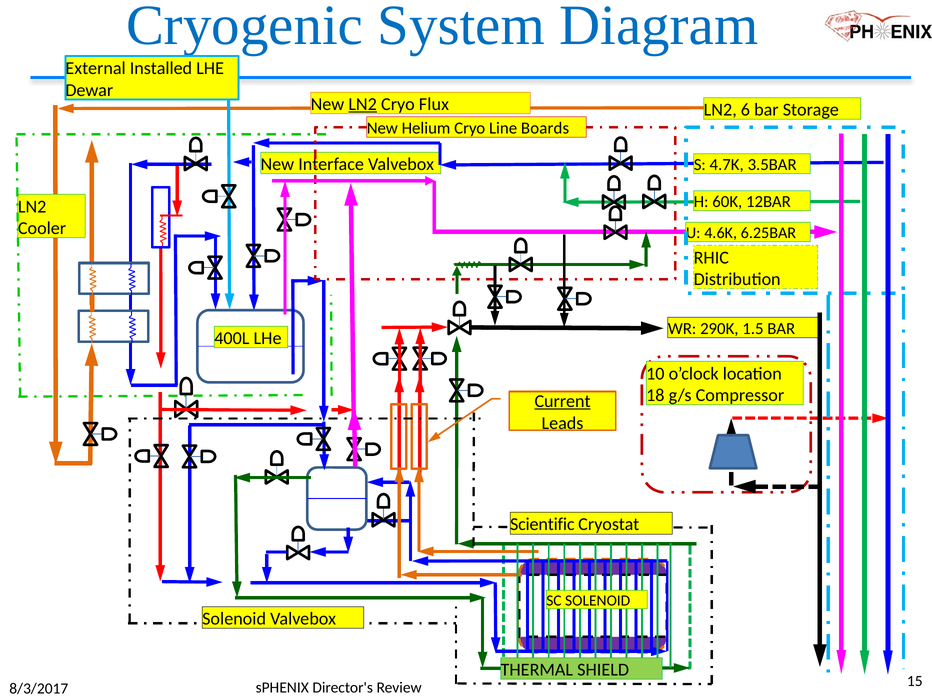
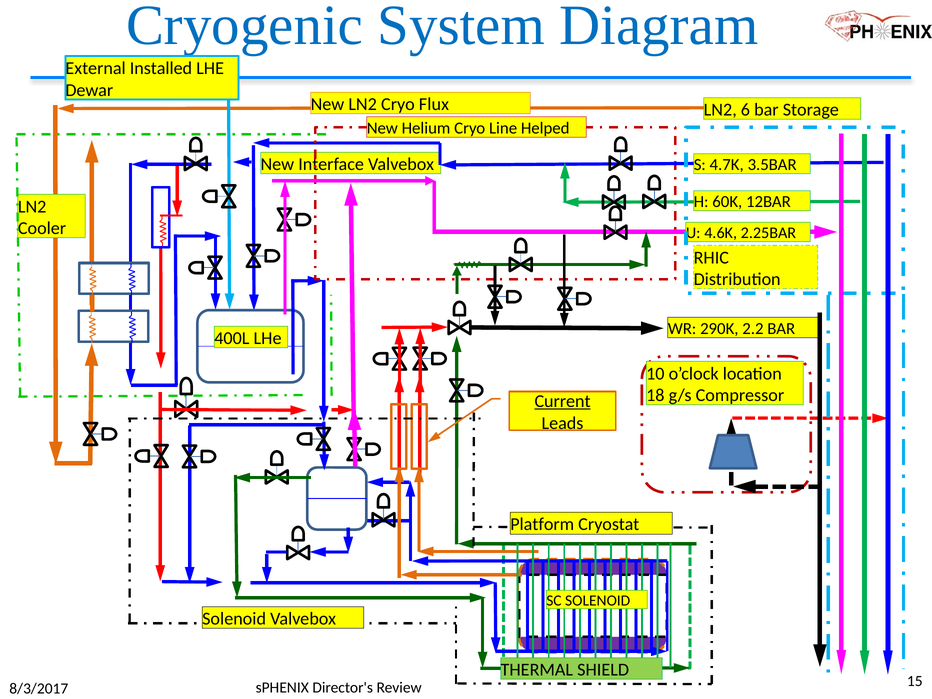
LN2 underline: present -> none (363, 104)
Boards: Boards -> Helped (545, 128)
6.25BAR: 6.25BAR -> 2.25BAR (768, 233)
1.5: 1.5 -> 2.2 (753, 329)
Scientific: Scientific -> Platform (542, 524)
